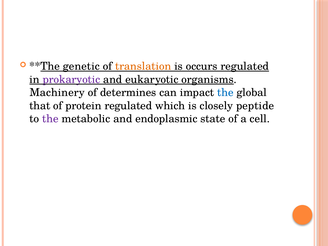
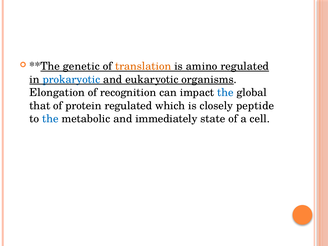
occurs: occurs -> amino (202, 66)
prokaryotic colour: purple -> blue (71, 79)
Machinery: Machinery -> Elongation (57, 93)
determines: determines -> recognition (128, 93)
the colour: purple -> blue (50, 119)
endoplasmic: endoplasmic -> immediately (166, 119)
